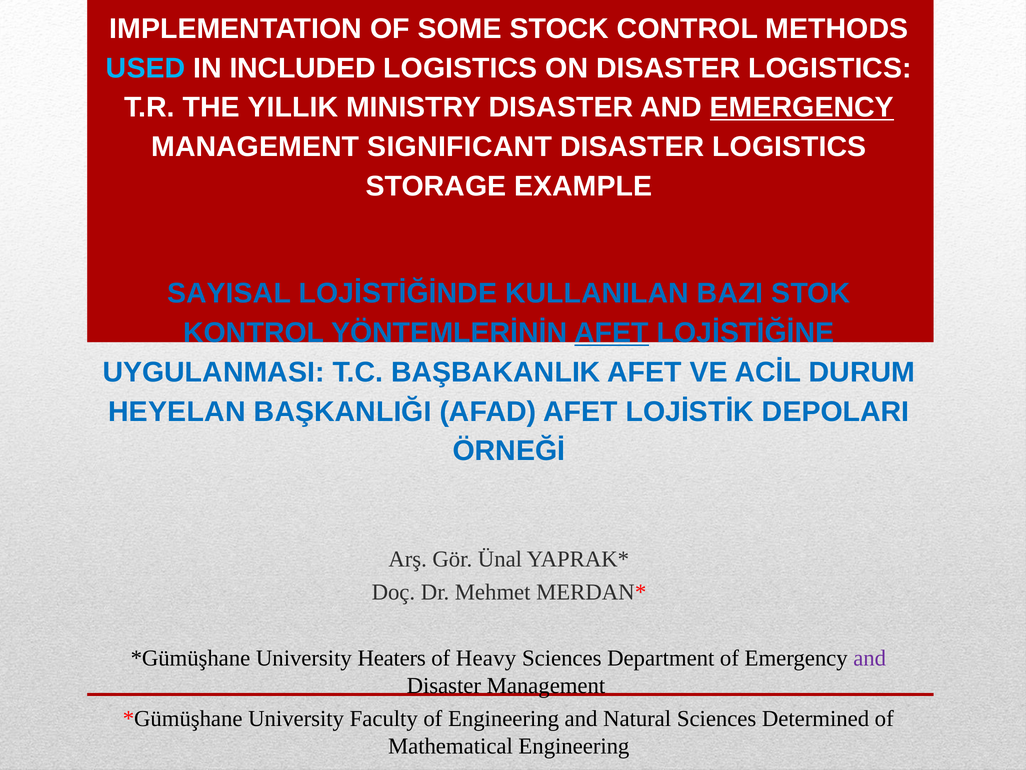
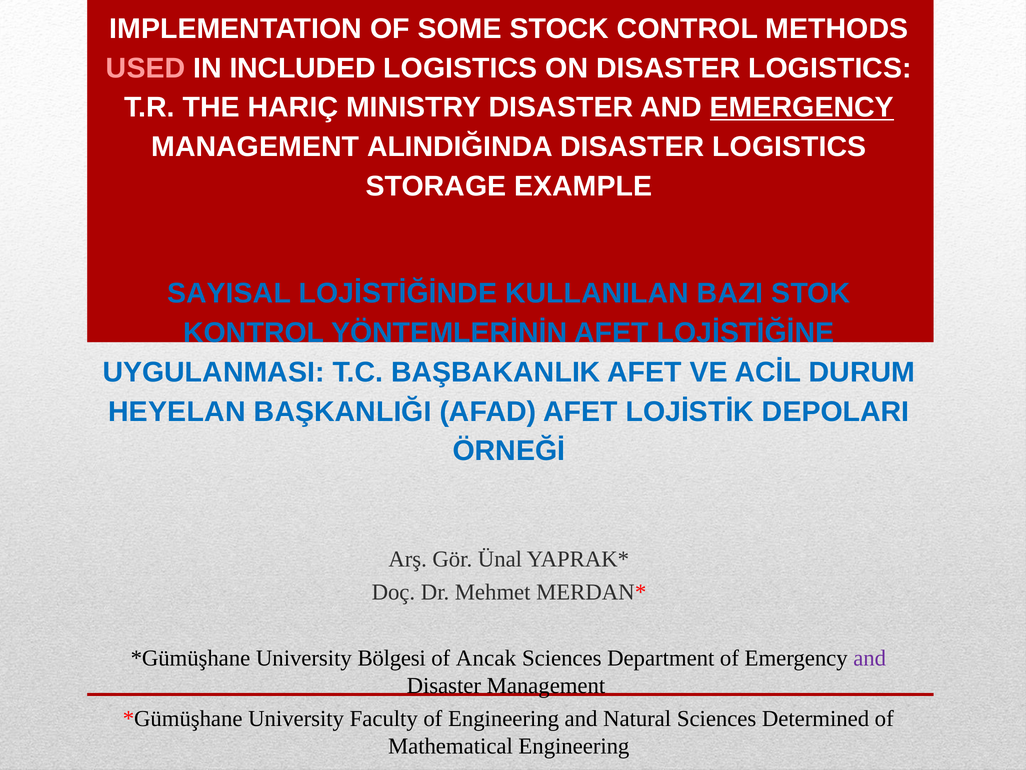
USED colour: light blue -> pink (146, 68)
YILLIK: YILLIK -> HARIÇ (293, 107)
SIGNIFICANT: SIGNIFICANT -> ALINDIĞINDA (460, 147)
AFET underline: present -> none (612, 333)
Heaters: Heaters -> Bölgesi (392, 658)
Heavy: Heavy -> Ancak (486, 658)
